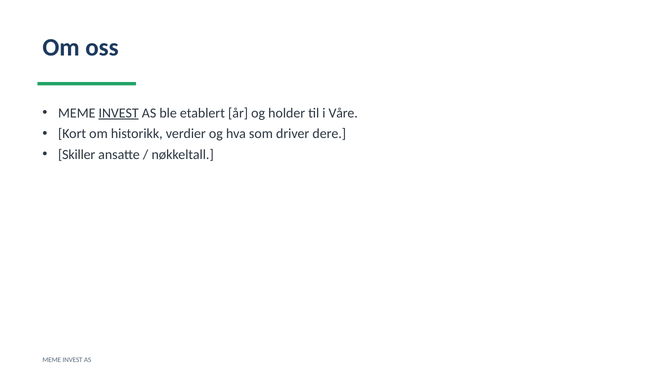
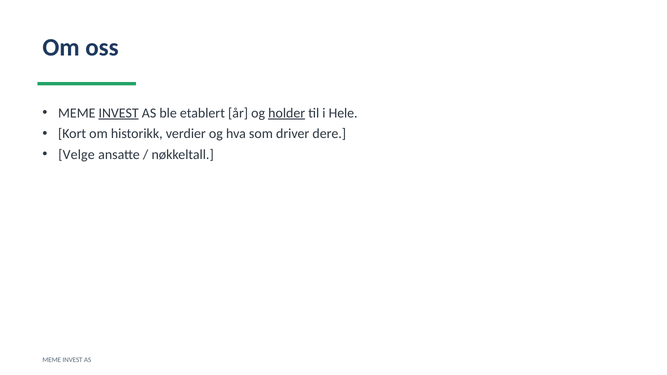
holder underline: none -> present (287, 113)
Våre: Våre -> Hele (343, 113)
Skiller: Skiller -> Velge (77, 155)
